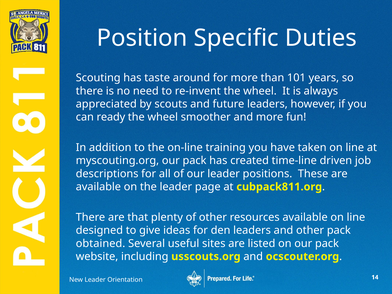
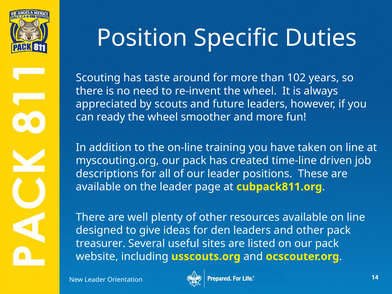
101: 101 -> 102 (296, 78)
that: that -> well (138, 217)
obtained: obtained -> treasurer (101, 243)
